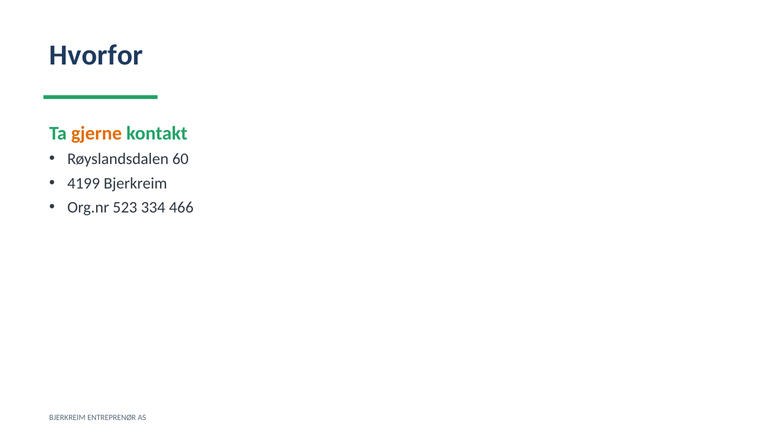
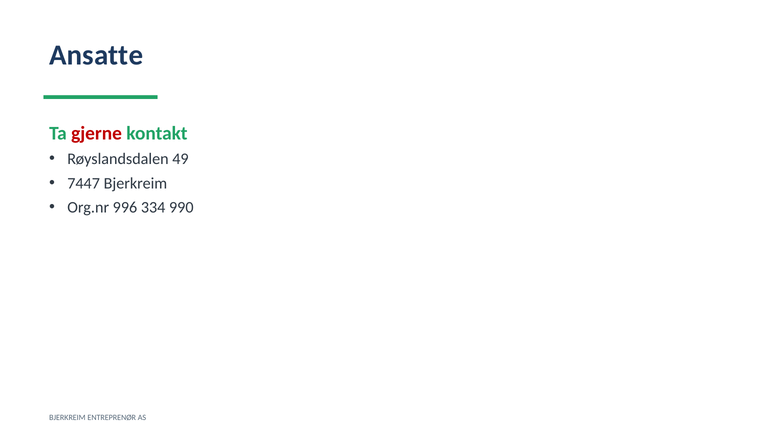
Hvorfor: Hvorfor -> Ansatte (96, 55)
gjerne colour: orange -> red (97, 133)
60: 60 -> 49 (180, 159)
4199: 4199 -> 7447 (84, 183)
523: 523 -> 996 (125, 207)
466: 466 -> 990 (181, 207)
